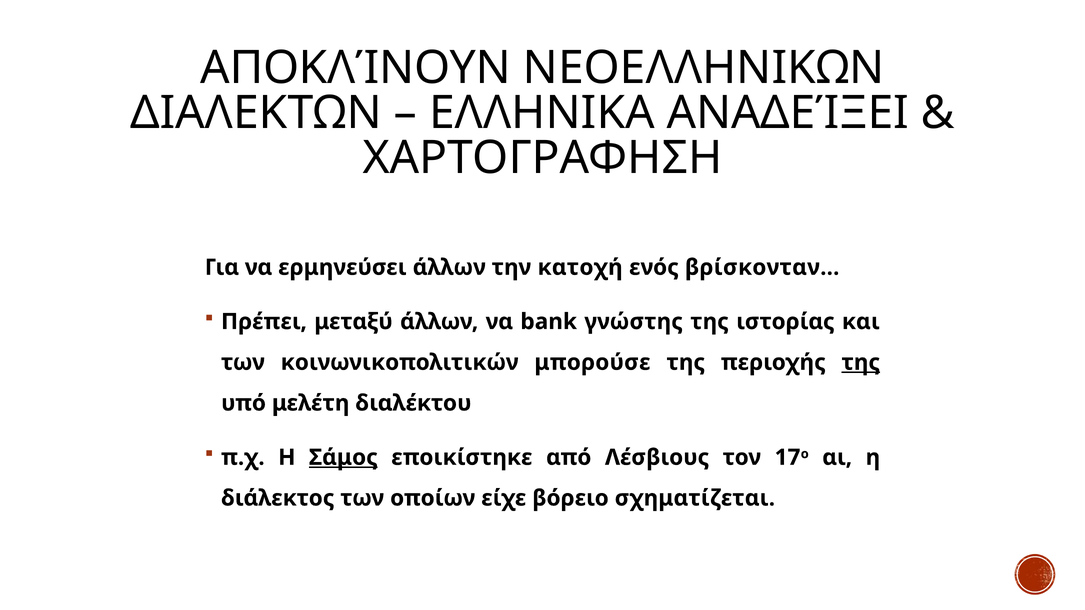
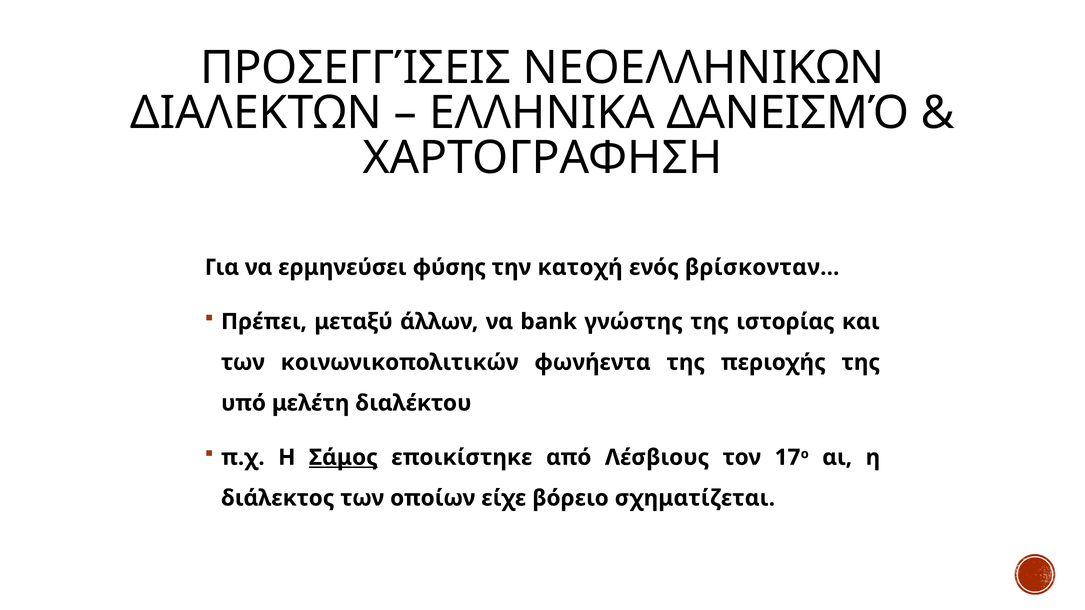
ΑΠΟΚΛΊΝΟΥΝ: ΑΠΟΚΛΊΝΟΥΝ -> ΠΡΟΣΕΓΓΊΣΕΙΣ (356, 68)
ΑΝΑΔΕΊΞΕΙ: ΑΝΑΔΕΊΞΕΙ -> ΔΑΝΕΙΣΜΌ (788, 113)
ερμηνεύσει άλλων: άλλων -> φύσης (449, 268)
μπορούσε: μπορούσε -> φωνήεντα (593, 363)
της underline: present -> none (861, 363)
